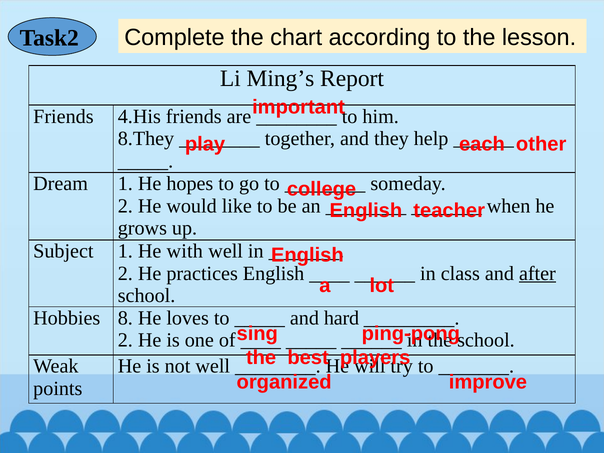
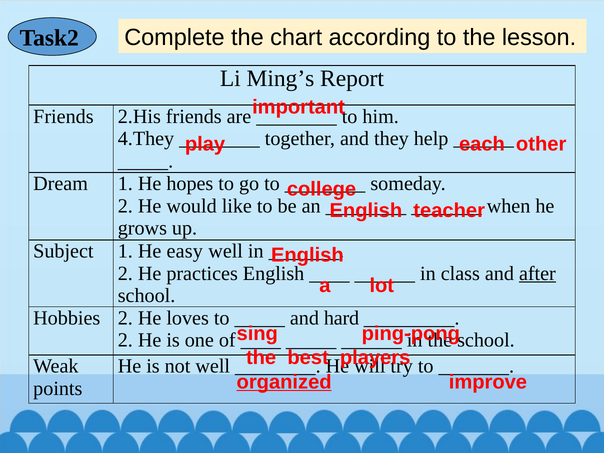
4.His: 4.His -> 2.His (139, 116)
8.They: 8.They -> 4.They (146, 139)
with: with -> easy (185, 251)
Hobbies 8: 8 -> 2 (125, 318)
organized underline: none -> present (284, 382)
